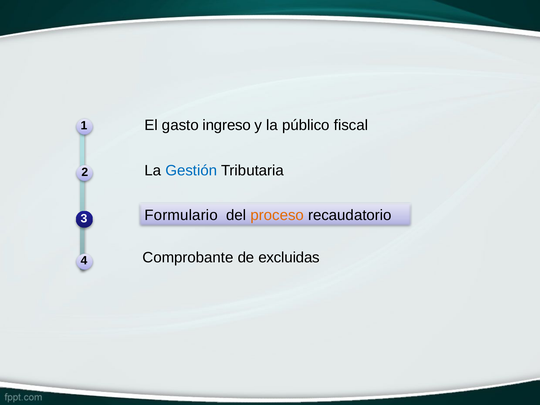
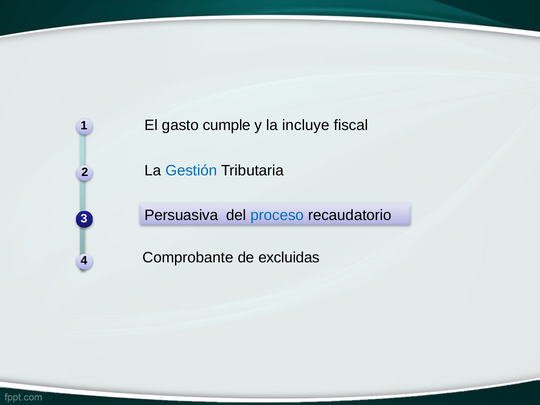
ingreso: ingreso -> cumple (227, 125)
público: público -> incluye (306, 125)
Formulario: Formulario -> Persuasiva (181, 215)
proceso colour: orange -> blue (277, 215)
